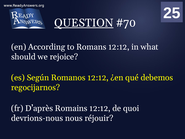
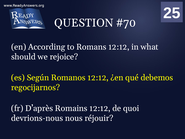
QUESTION underline: present -> none (84, 23)
